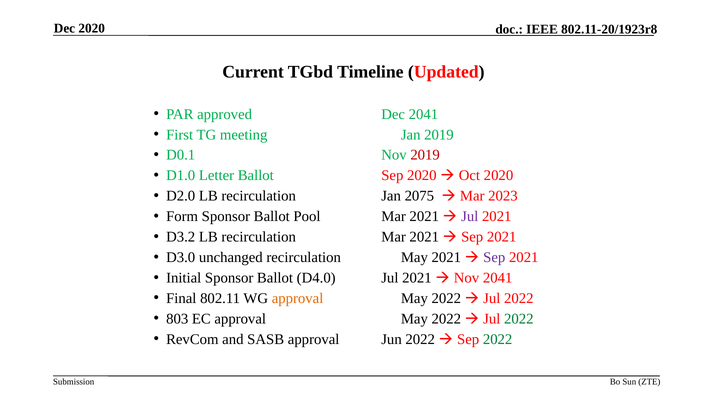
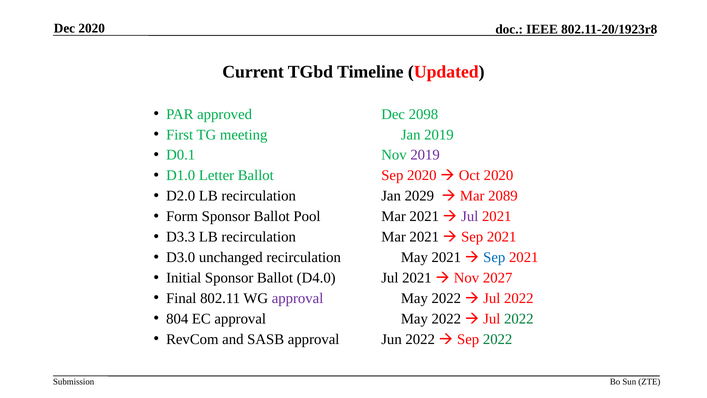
Dec 2041: 2041 -> 2098 (423, 114)
2019 colour: red -> purple (425, 155)
2075: 2075 -> 2029 (419, 196)
2023: 2023 -> 2089 (503, 196)
D3.2: D3.2 -> D3.3 (181, 237)
Sep colour: purple -> blue (494, 257)
Nov 2041: 2041 -> 2027 (498, 278)
approval colour: orange -> purple (298, 298)
803: 803 -> 804 (177, 319)
